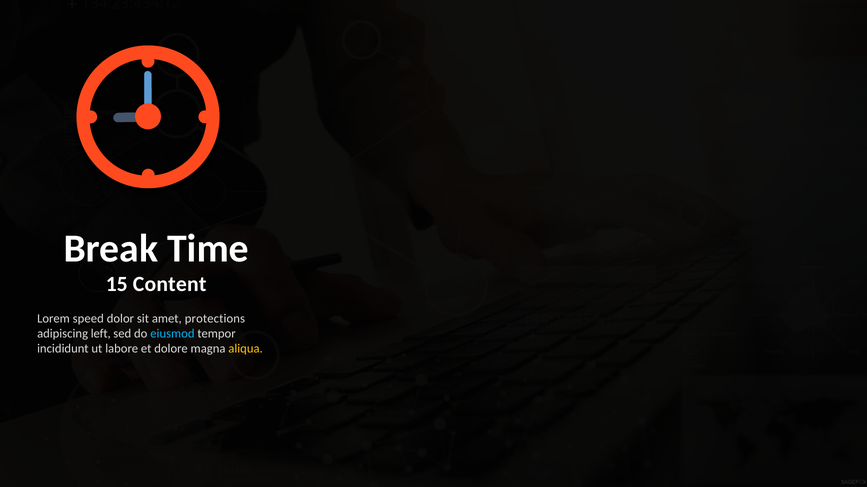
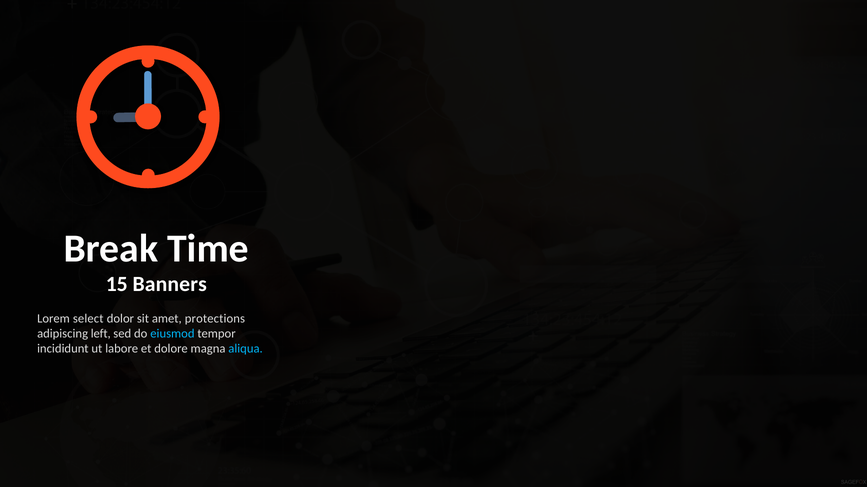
Content: Content -> Banners (170, 285)
speed: speed -> select (88, 319)
aliqua colour: yellow -> light blue (246, 349)
